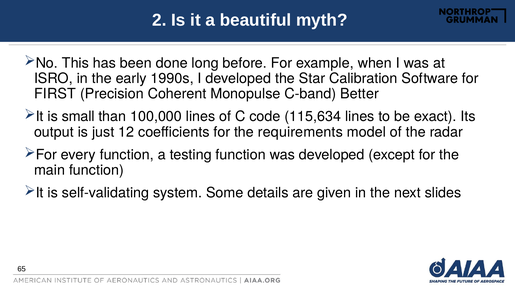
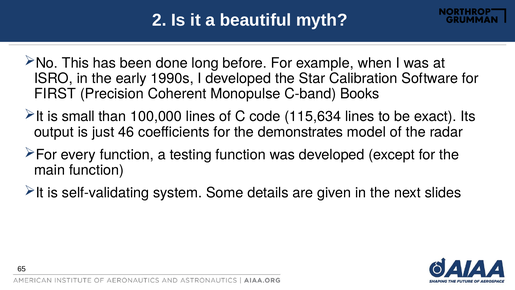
Better: Better -> Books (360, 94)
12: 12 -> 46 (126, 132)
requirements: requirements -> demonstrates (301, 132)
